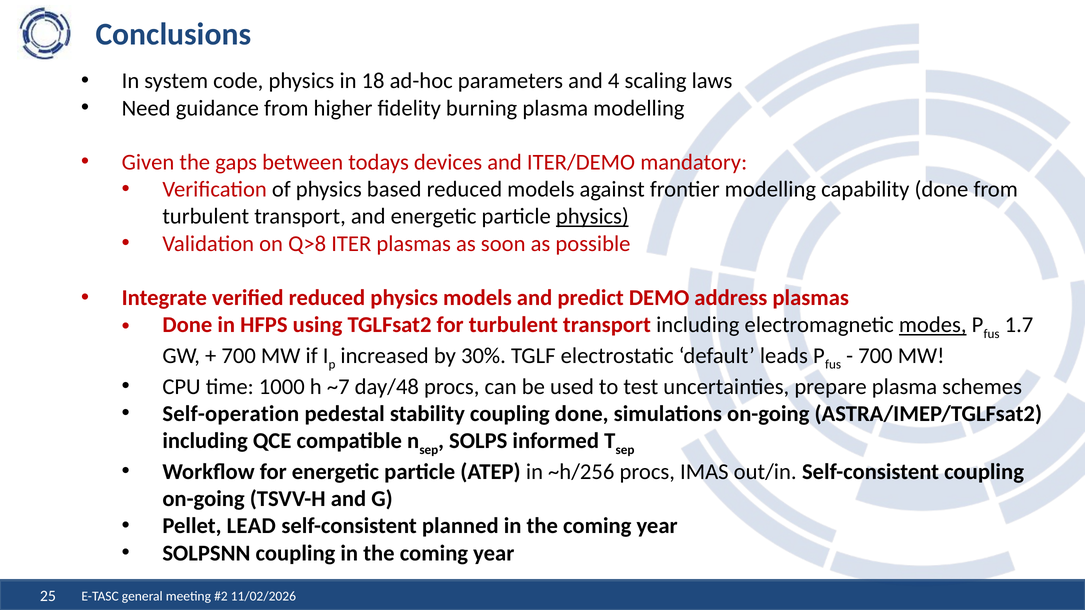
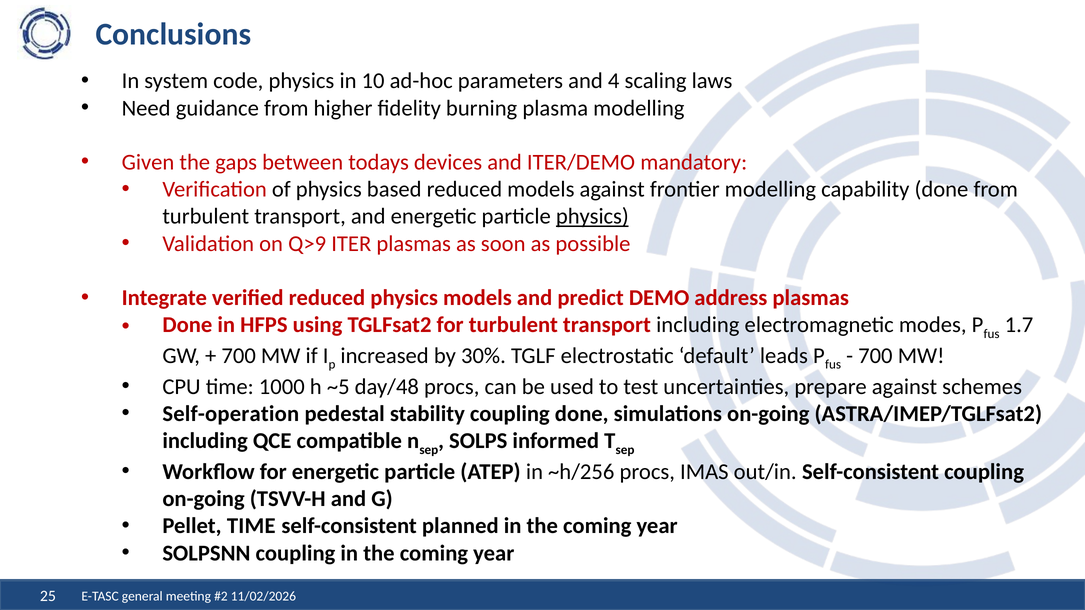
18: 18 -> 10 (373, 81)
Q>8: Q>8 -> Q>9 (307, 244)
modes underline: present -> none (933, 325)
~7: ~7 -> ~5 (338, 387)
prepare plasma: plasma -> against (905, 387)
Pellet LEAD: LEAD -> TIME (251, 526)
